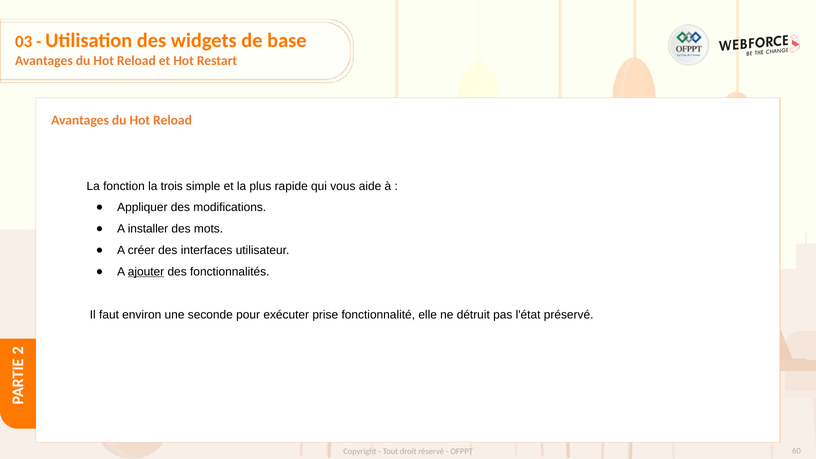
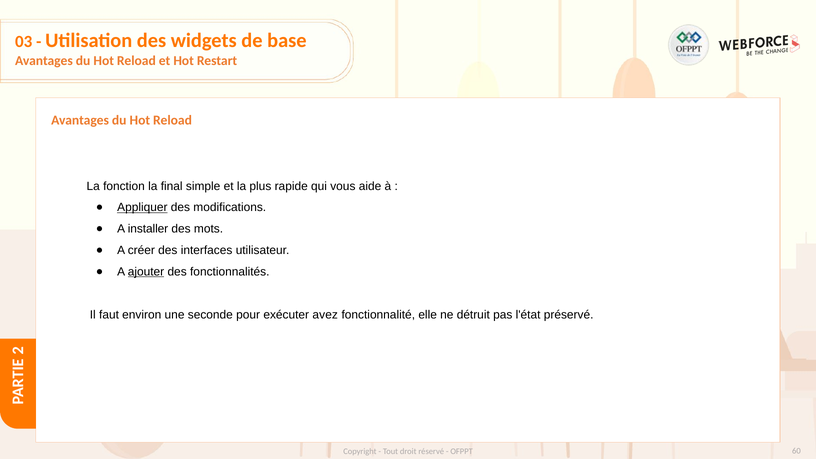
trois: trois -> final (172, 186)
Appliquer underline: none -> present (142, 207)
prise: prise -> avez (325, 315)
